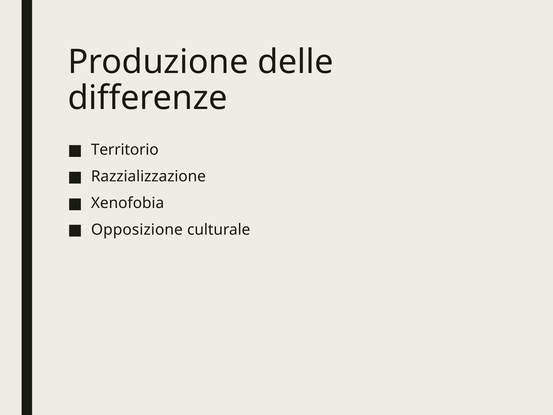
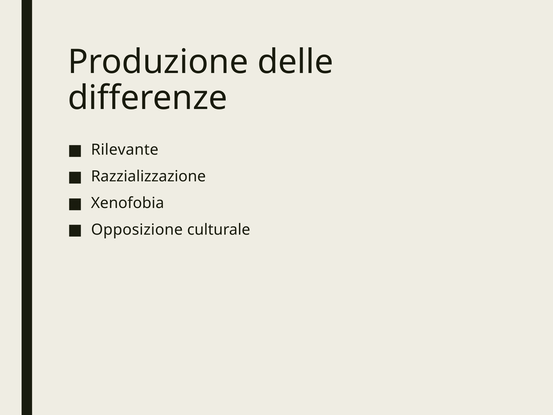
Territorio: Territorio -> Rilevante (125, 150)
